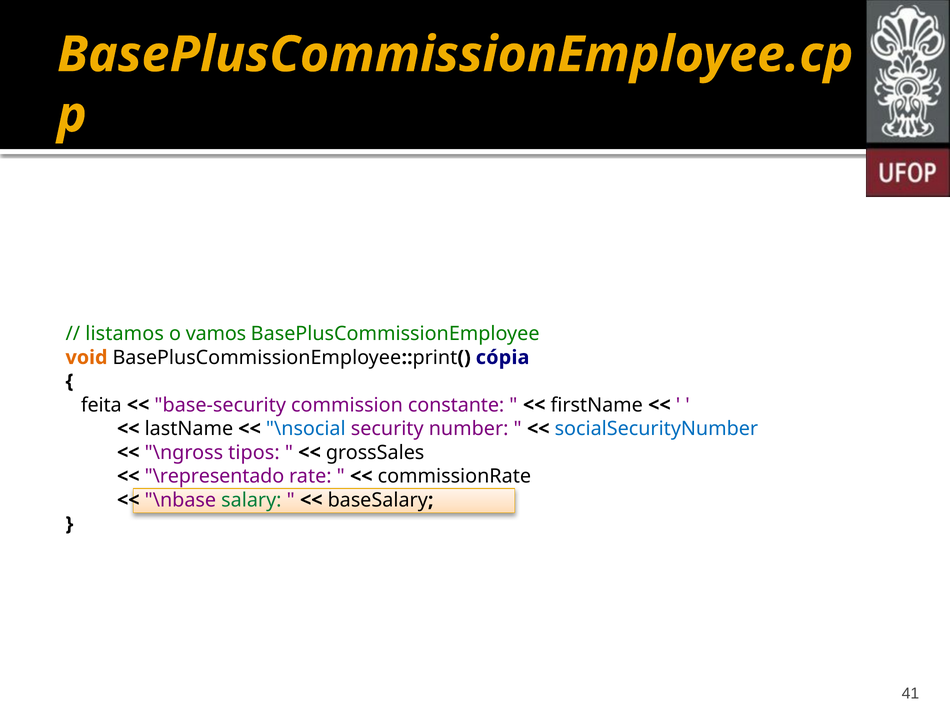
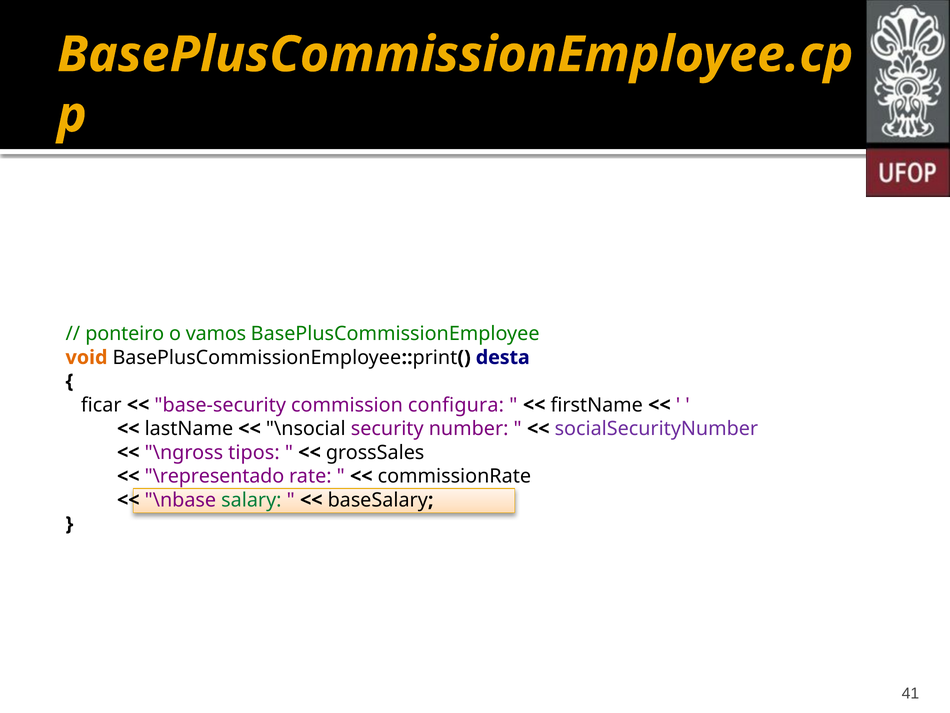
listamos: listamos -> ponteiro (125, 333)
cópia: cópia -> desta (503, 357)
feita: feita -> ficar (101, 405)
constante: constante -> configura (456, 405)
\nsocial colour: blue -> black (306, 428)
socialSecurityNumber colour: blue -> purple (656, 428)
